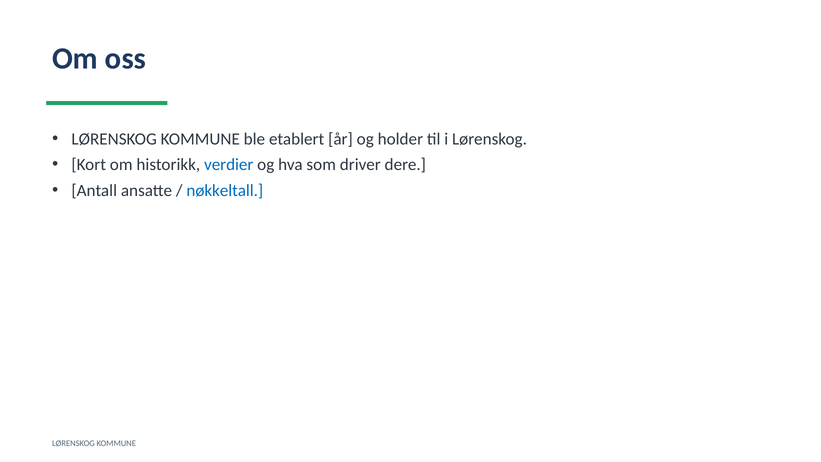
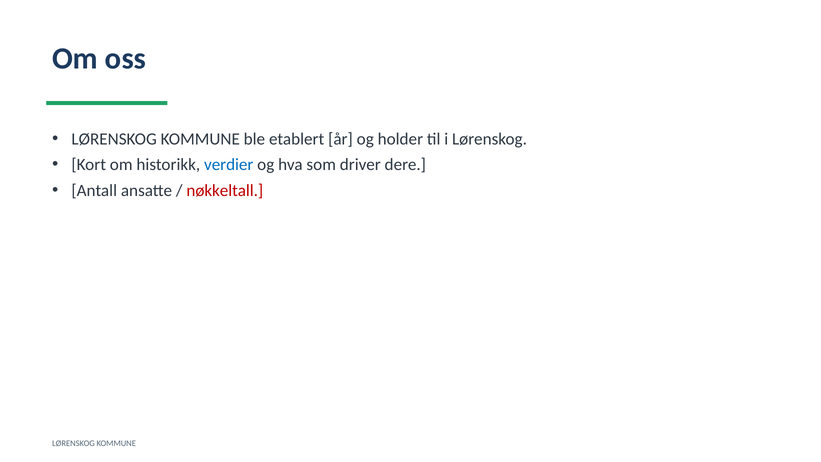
nøkkeltall colour: blue -> red (225, 190)
